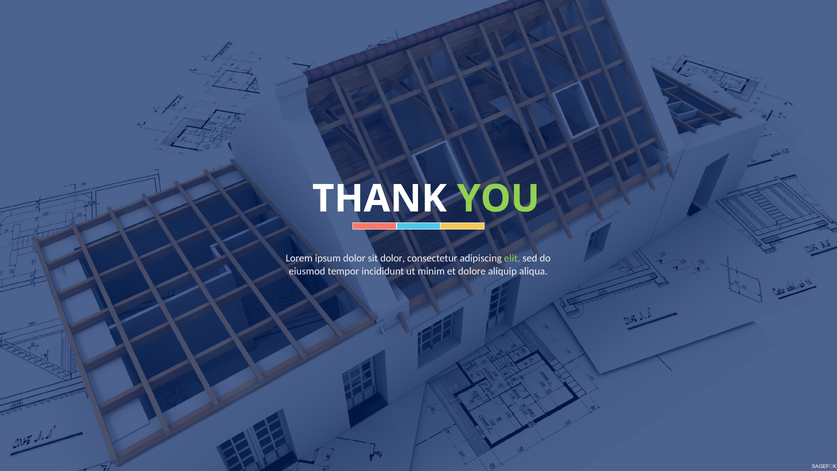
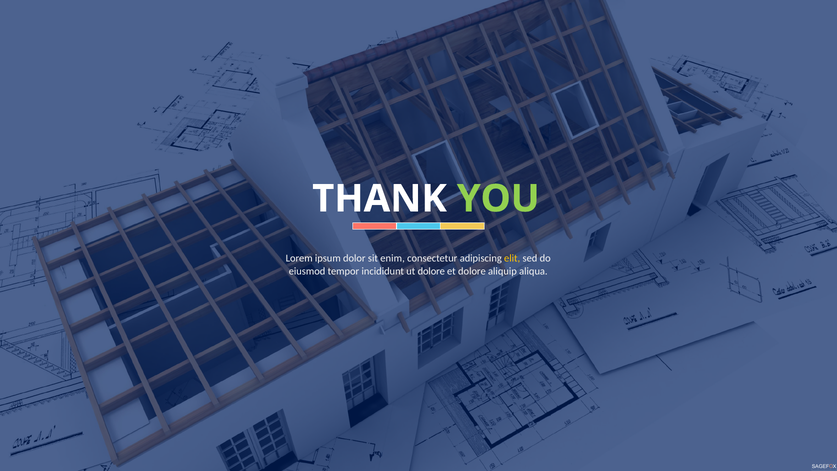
sit dolor: dolor -> enim (393, 258)
elit colour: light green -> yellow (512, 258)
ut minim: minim -> dolore (431, 271)
